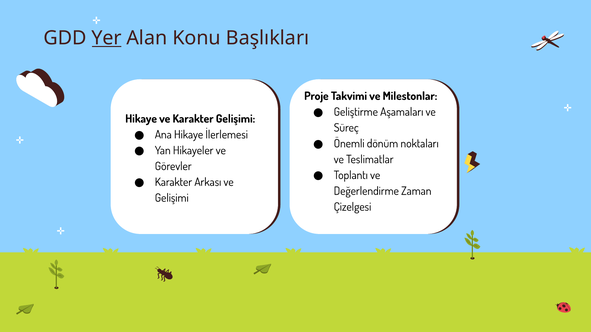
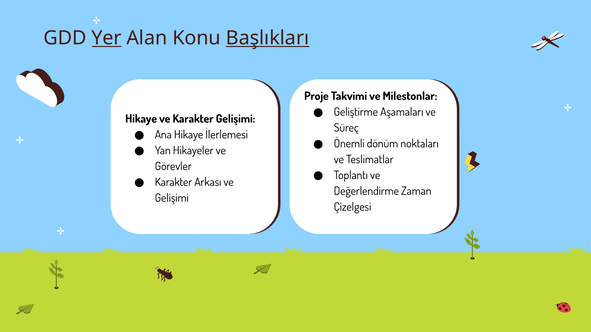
Başlıkları underline: none -> present (268, 38)
